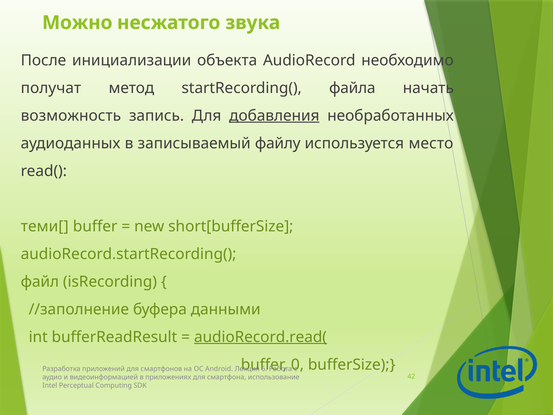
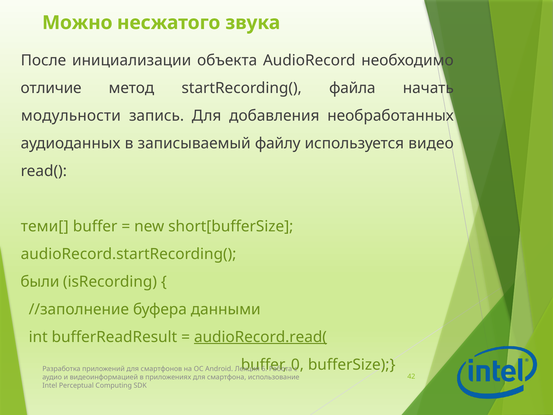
получат: получат -> отличие (51, 88)
возможность: возможность -> модульности (71, 116)
добавления underline: present -> none (274, 116)
место: место -> видео (431, 143)
файл: файл -> были (40, 281)
